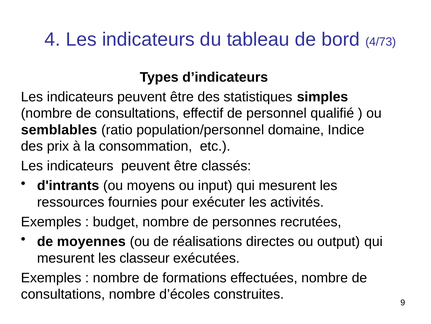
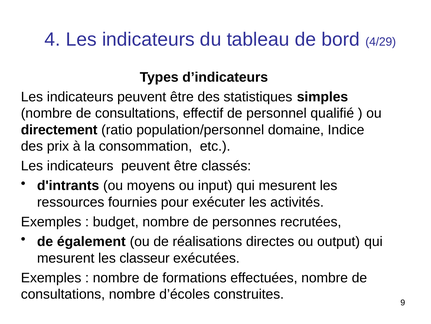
4/73: 4/73 -> 4/29 (381, 42)
semblables: semblables -> directement (59, 130)
moyennes: moyennes -> également (91, 241)
